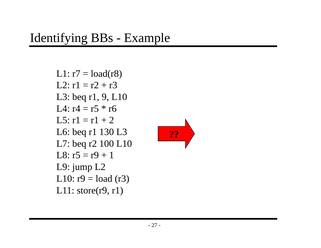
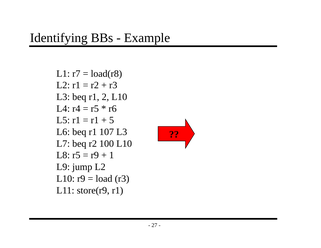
9: 9 -> 2 (105, 97)
2: 2 -> 5 (112, 120)
130: 130 -> 107 (107, 132)
